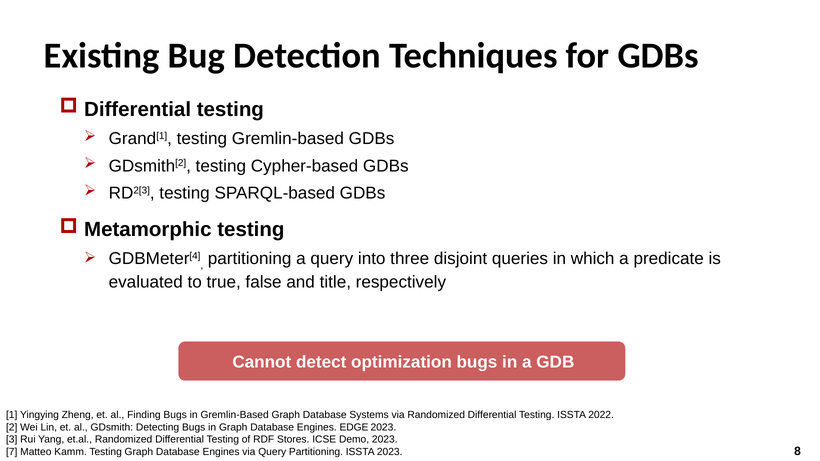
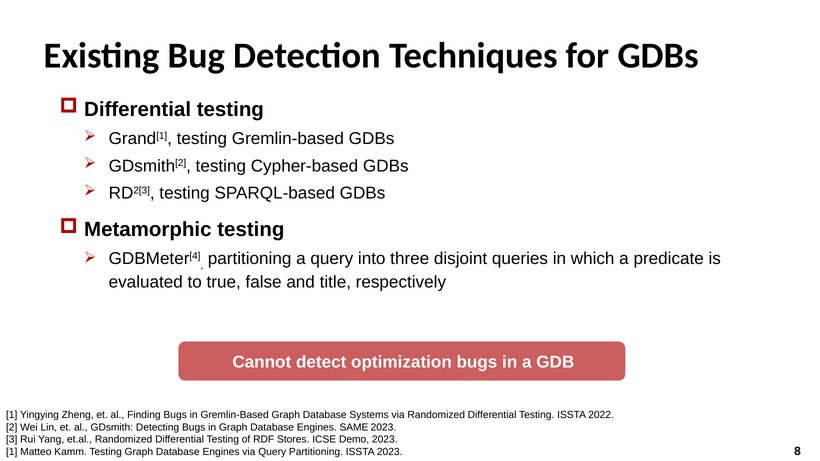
EDGE: EDGE -> SAME (354, 428)
7: 7 -> 1 (12, 452)
